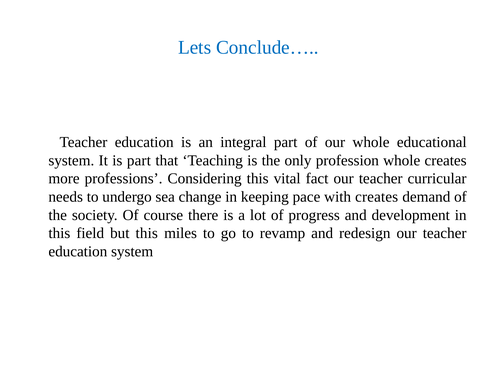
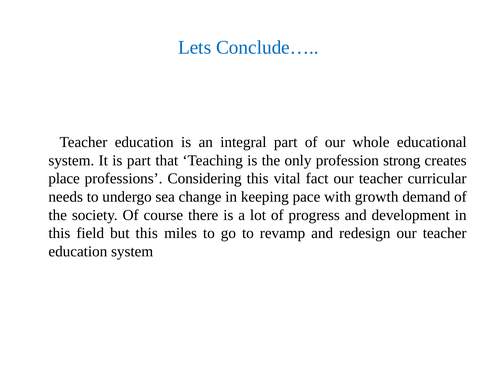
profession whole: whole -> strong (402, 160)
more: more -> place (64, 178)
with creates: creates -> growth (377, 197)
